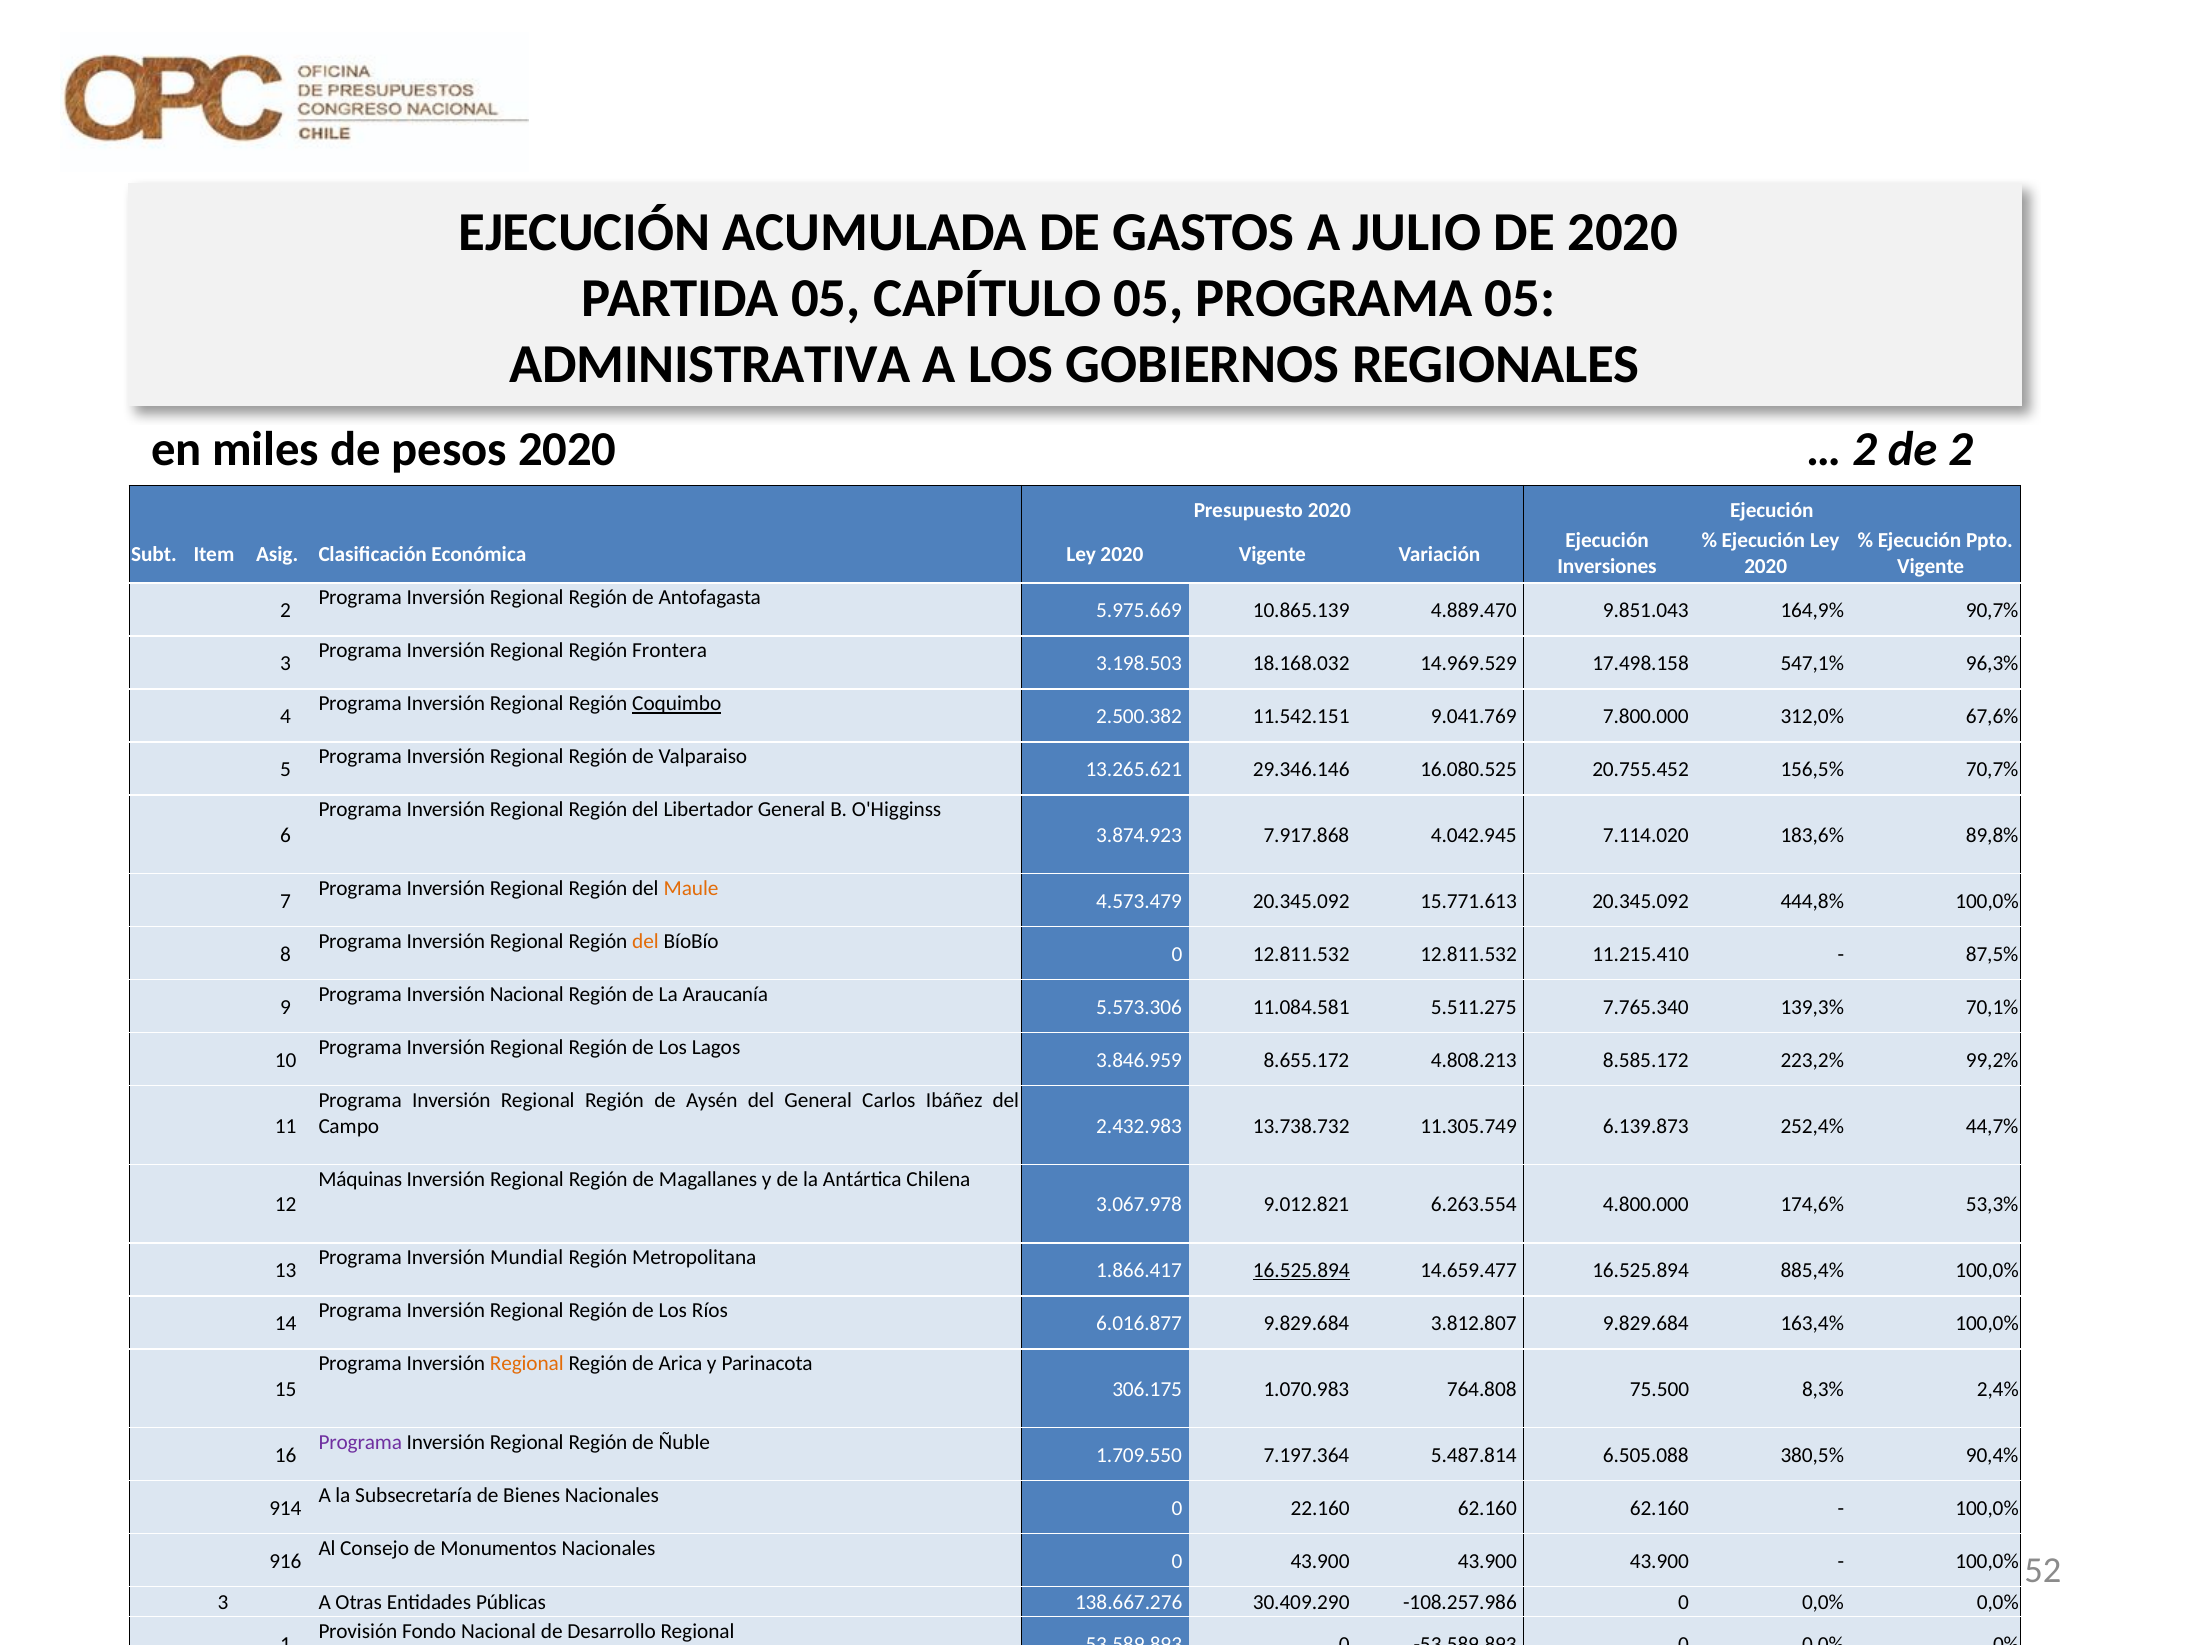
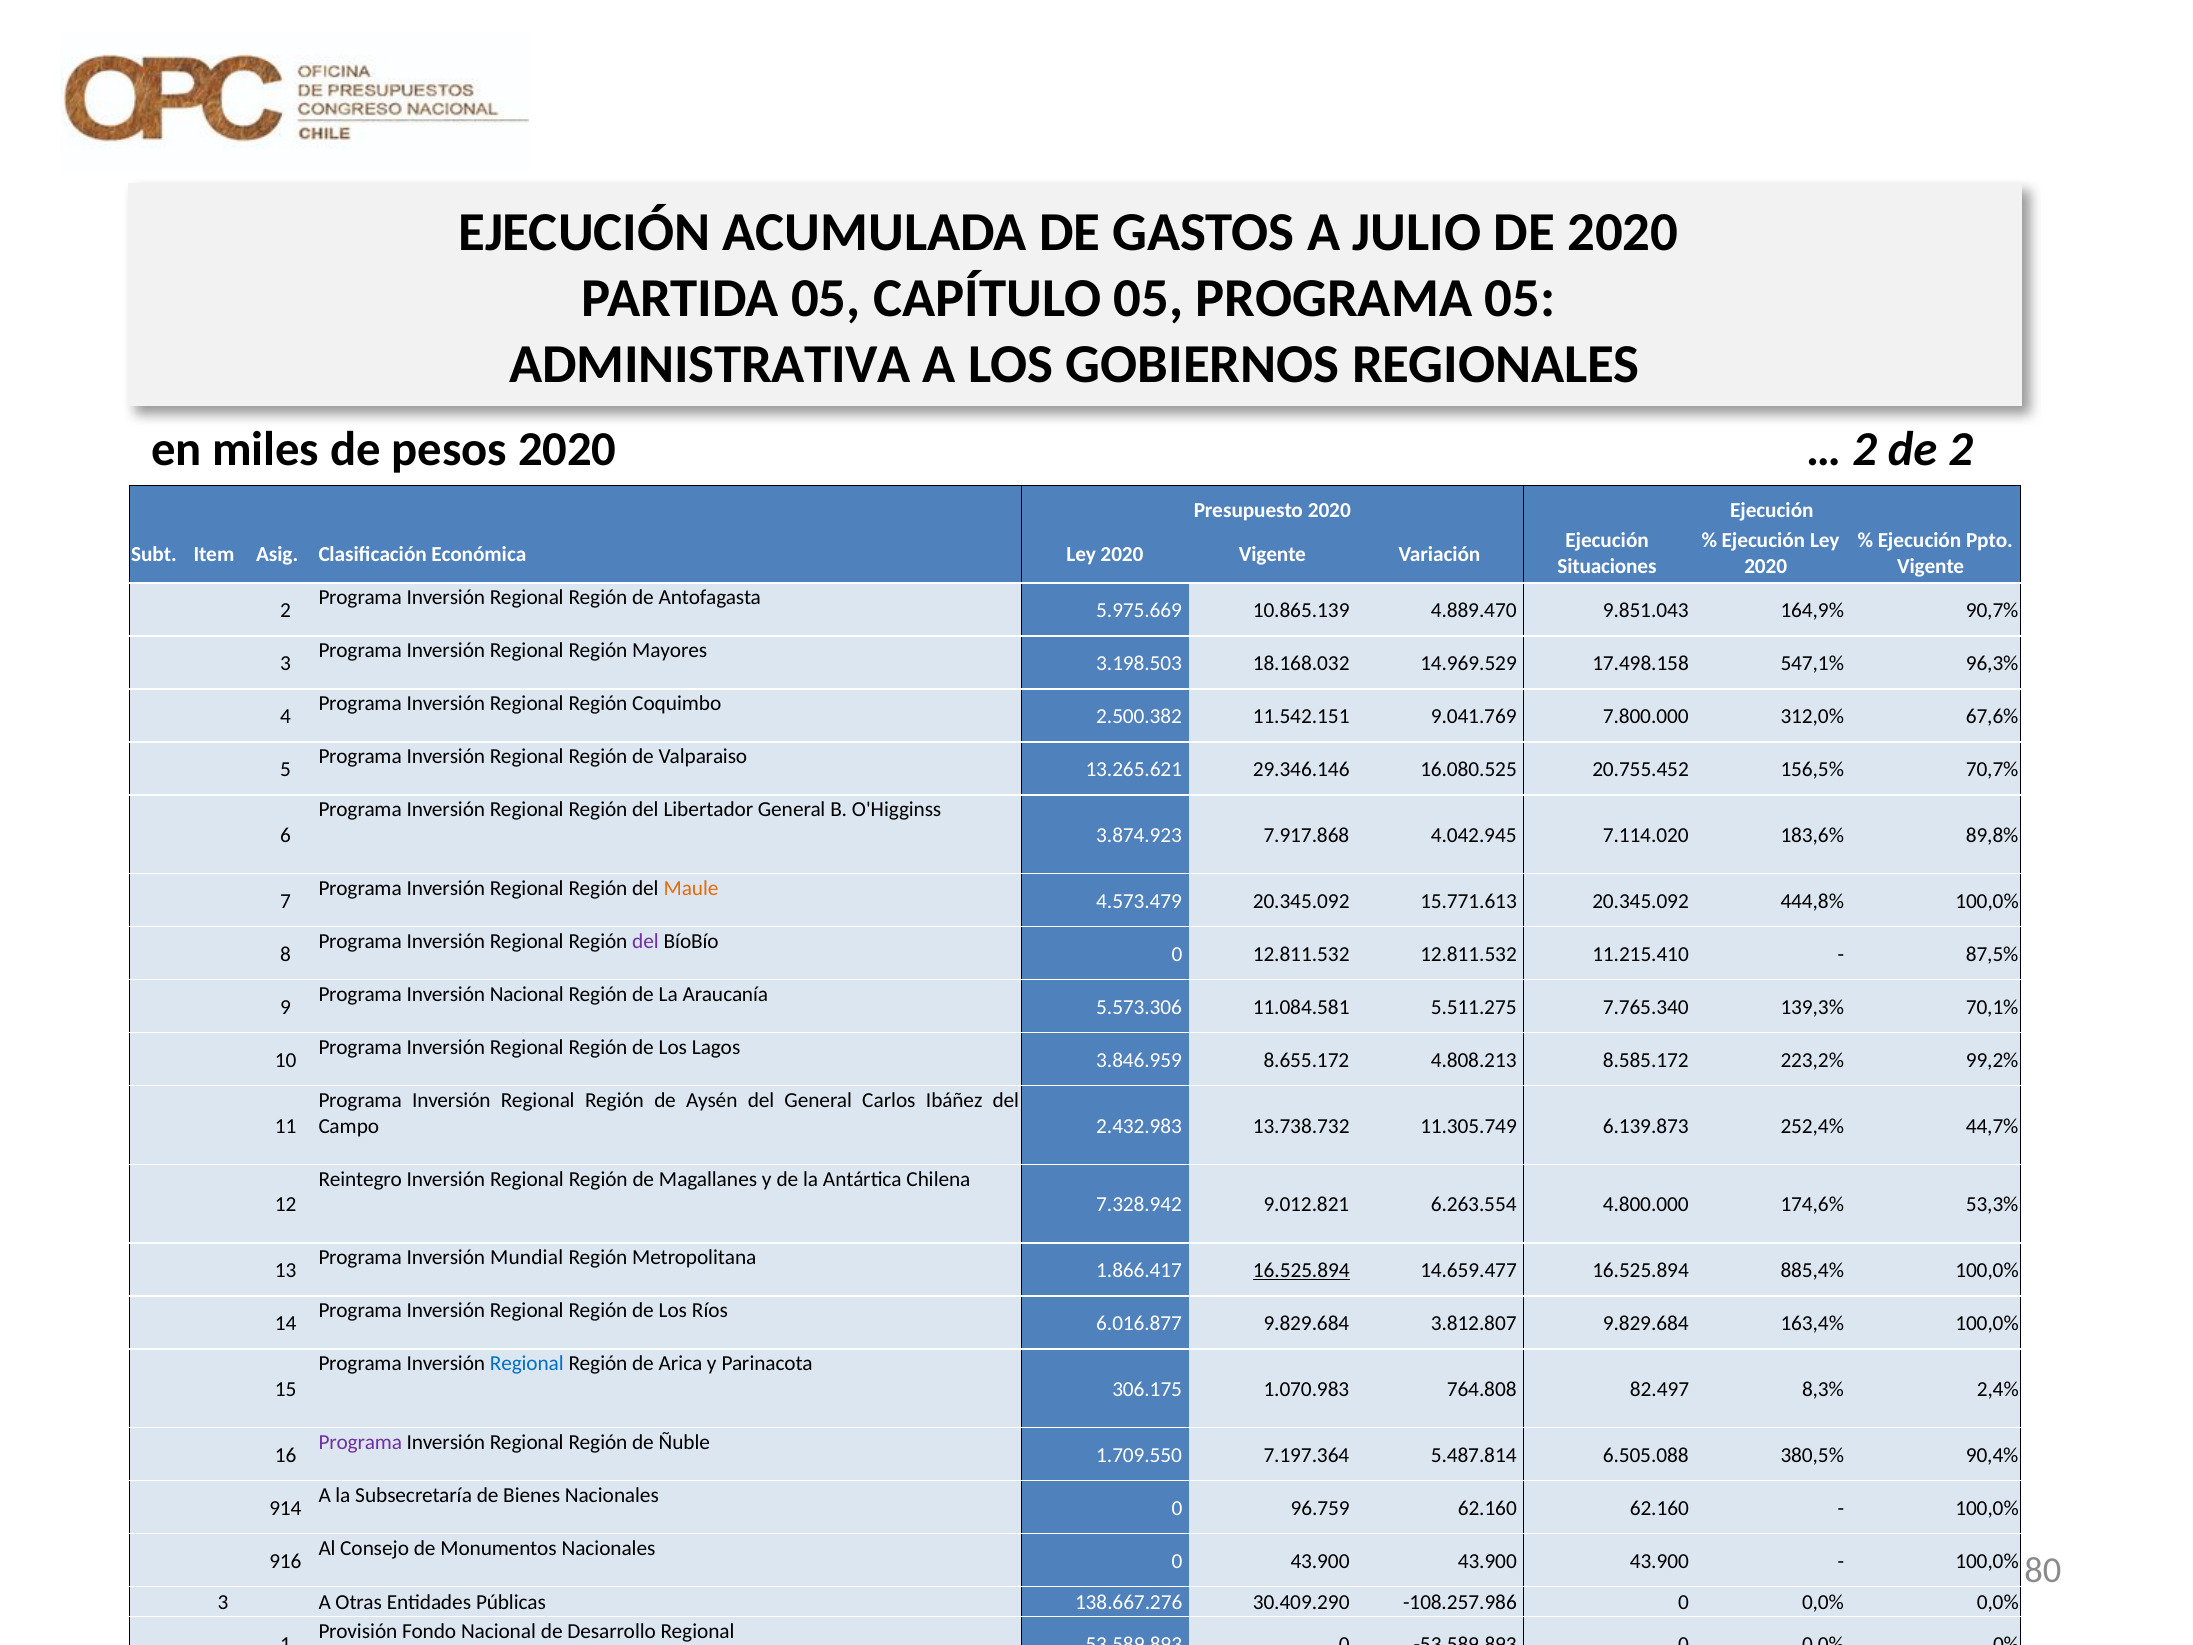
Inversiones: Inversiones -> Situaciones (1607, 567)
Región Frontera: Frontera -> Mayores (670, 651)
Coquimbo underline: present -> none (677, 704)
del colour: orange -> purple (645, 941)
Máquinas: Máquinas -> Reintegro (360, 1179)
3.067.978: 3.067.978 -> 7.328.942 (1139, 1204)
Regional colour: orange -> blue (527, 1364)
75.500: 75.500 -> 82.497 (1660, 1389)
22.160: 22.160 -> 96.759 (1320, 1508)
52: 52 -> 80 (2043, 1570)
